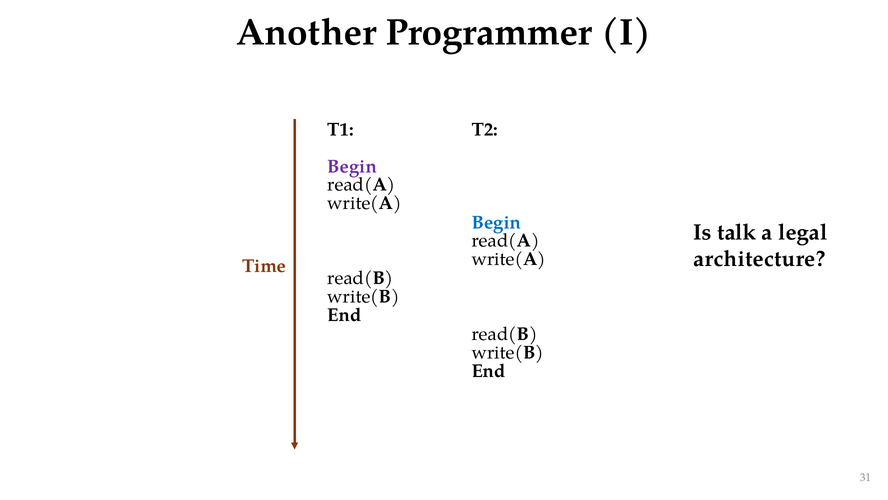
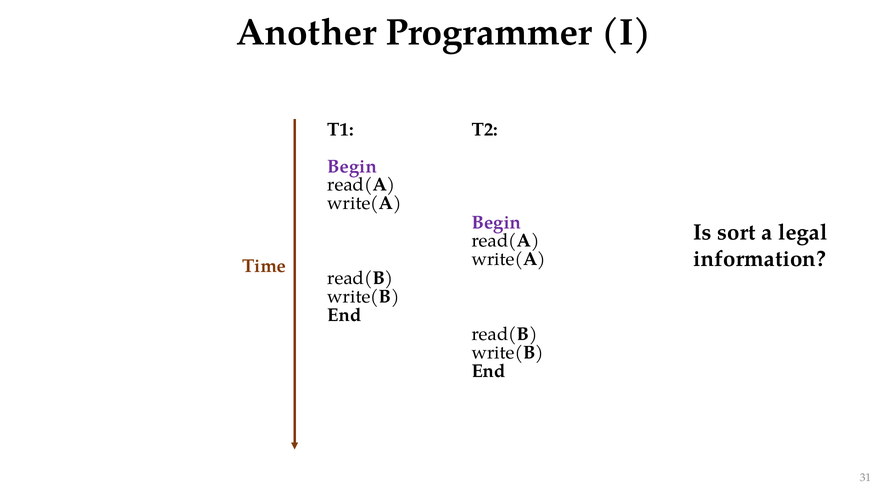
Begin colour: blue -> purple (496, 222)
talk: talk -> sort (737, 232)
architecture: architecture -> information (760, 259)
